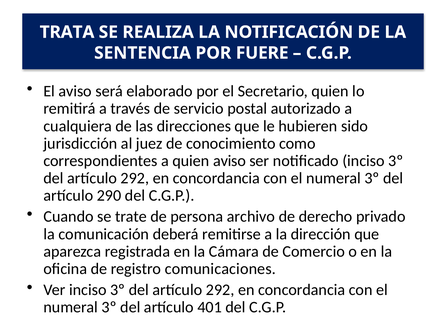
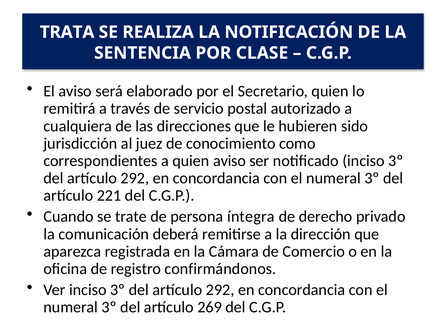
FUERE: FUERE -> CLASE (262, 53)
290: 290 -> 221 (109, 195)
archivo: archivo -> íntegra (251, 216)
comunicaciones: comunicaciones -> confirmándonos (220, 268)
401: 401 -> 269 (210, 307)
